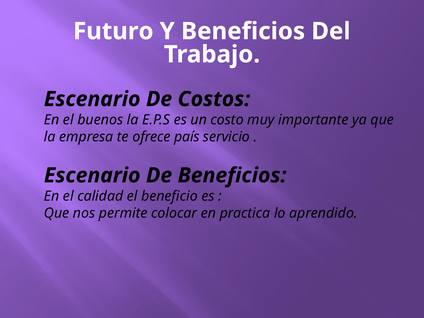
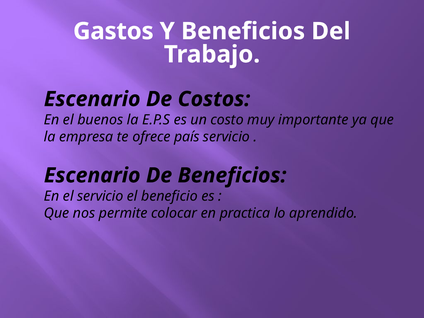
Futuro: Futuro -> Gastos (113, 31)
el calidad: calidad -> servicio (100, 196)
